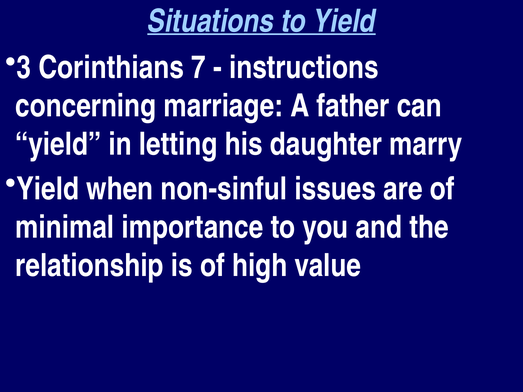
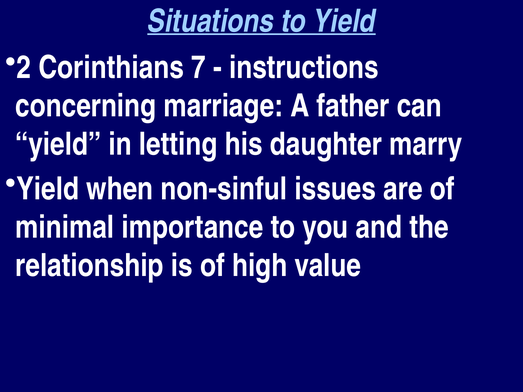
3: 3 -> 2 (24, 68)
